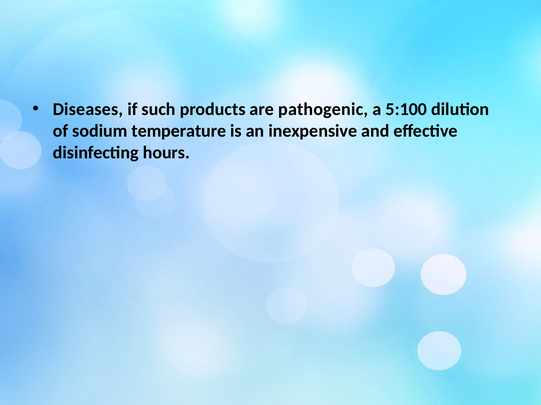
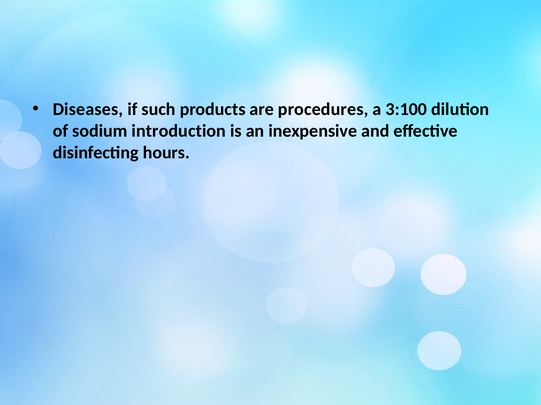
pathogenic: pathogenic -> procedures (323, 109)
5:100: 5:100 -> 3:100 (406, 109)
temperature: temperature -> introduction (179, 131)
